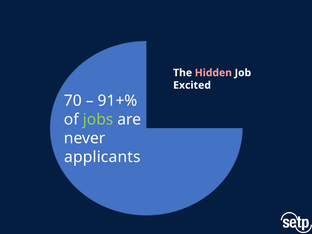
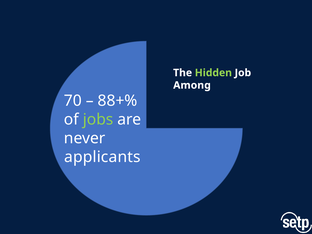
Hidden colour: pink -> light green (213, 73)
Excited: Excited -> Among (192, 85)
91+%: 91+% -> 88+% (118, 101)
